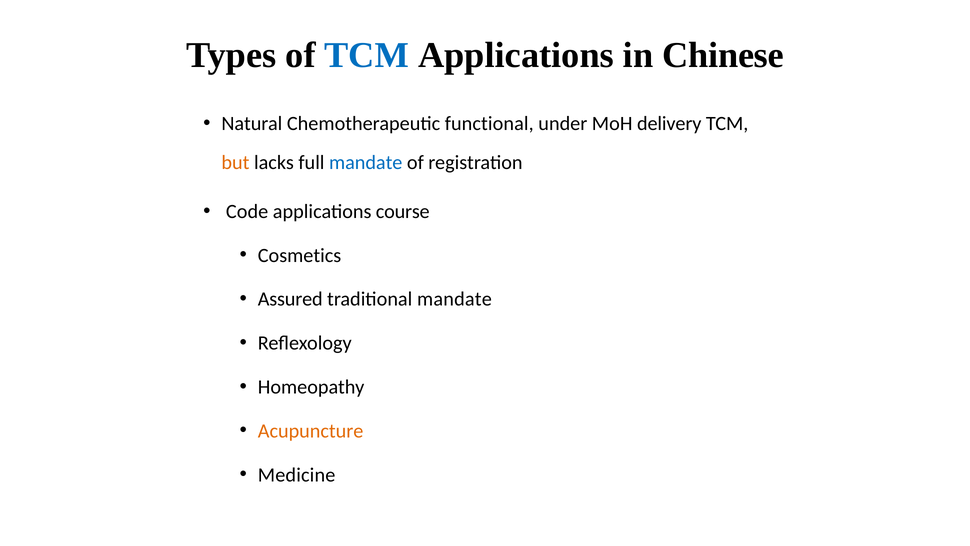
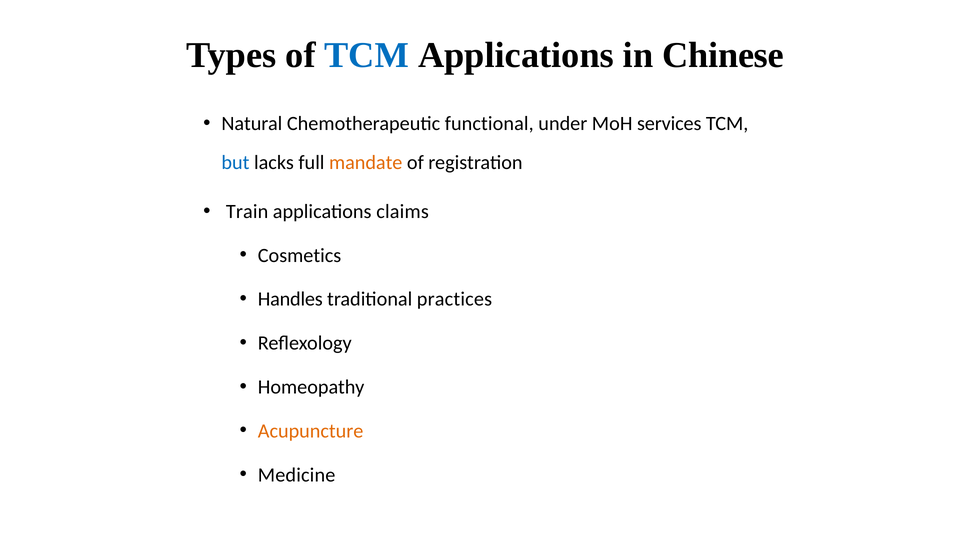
delivery: delivery -> services (669, 124)
but colour: orange -> blue (235, 162)
mandate colour: blue -> orange (366, 162)
Code: Code -> Train (247, 211)
course: course -> claims (403, 211)
Assured: Assured -> Handles (290, 299)
traditional mandate: mandate -> practices (454, 299)
